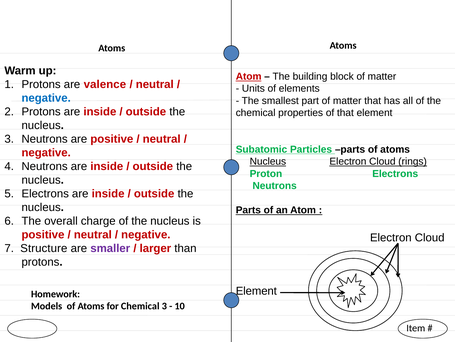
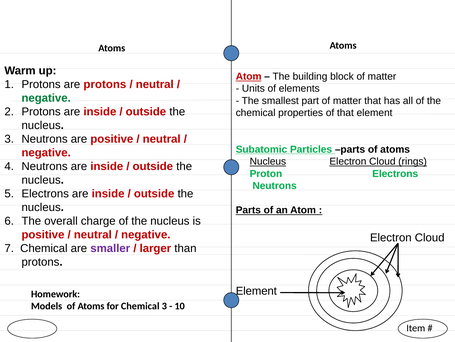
are valence: valence -> protons (105, 84)
negative colour: blue -> green (46, 98)
7 Structure: Structure -> Chemical (44, 248)
